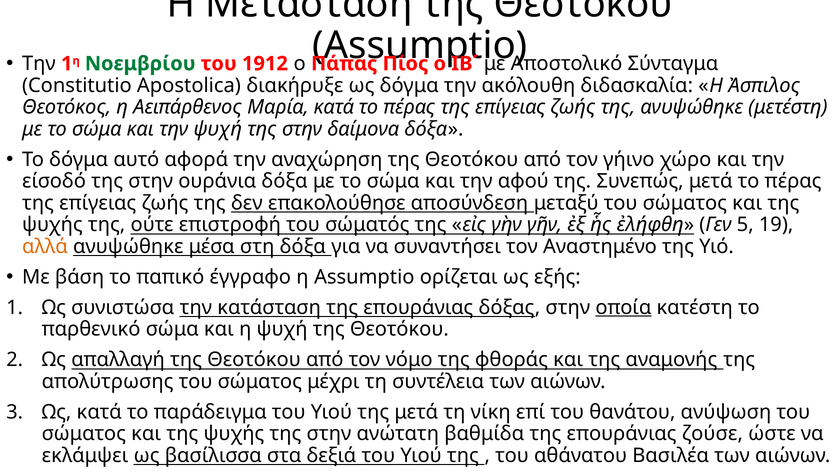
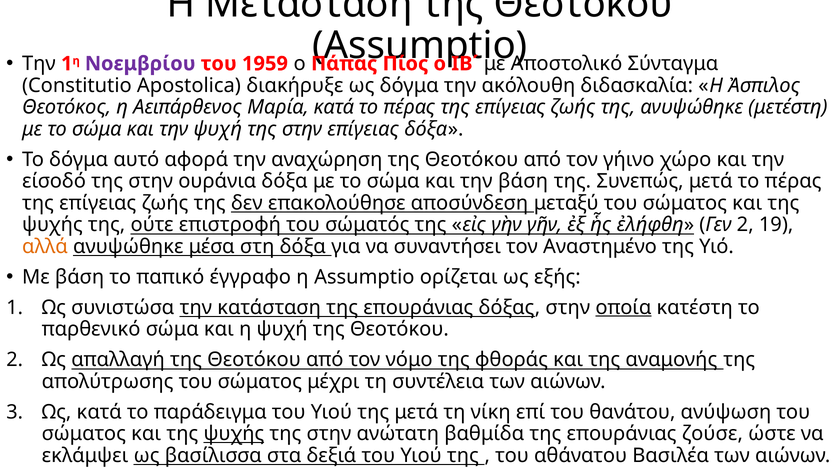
Νοεμβρίου colour: green -> purple (140, 64)
1912: 1912 -> 1959 (265, 64)
στην δαίμονα: δαίμονα -> επίγειας (363, 129)
την αφού: αφού -> βάση (523, 181)
Γεν 5: 5 -> 2 (745, 224)
ψυχής underline: none -> present (234, 433)
